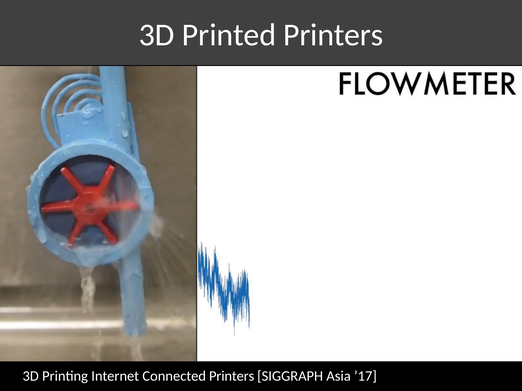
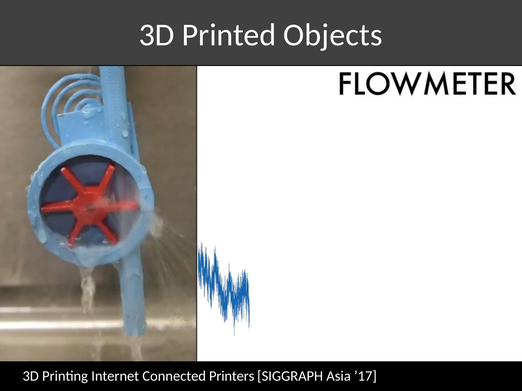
Printed Printers: Printers -> Objects (333, 35)
